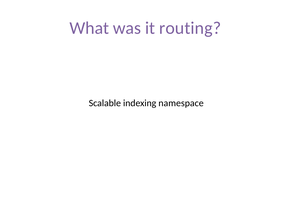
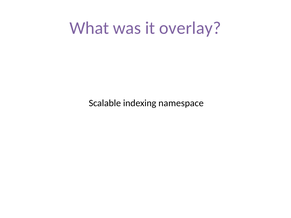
routing: routing -> overlay (190, 28)
